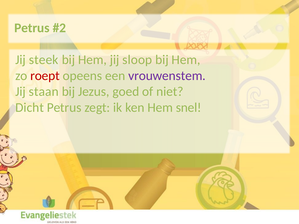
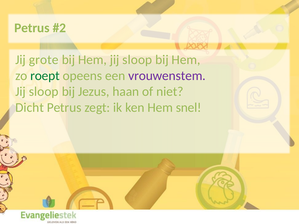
steek: steek -> grote (44, 60)
roept colour: red -> green (45, 76)
staan: staan -> sloop (44, 92)
goed: goed -> haan (126, 92)
